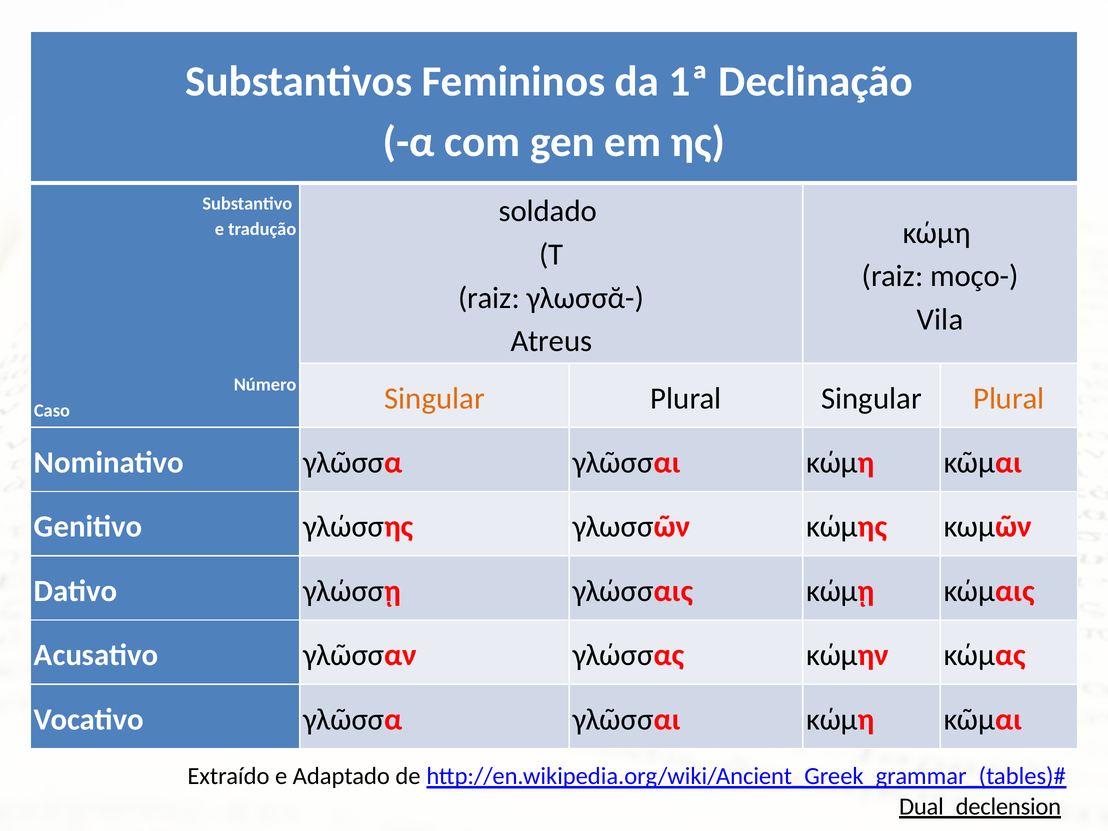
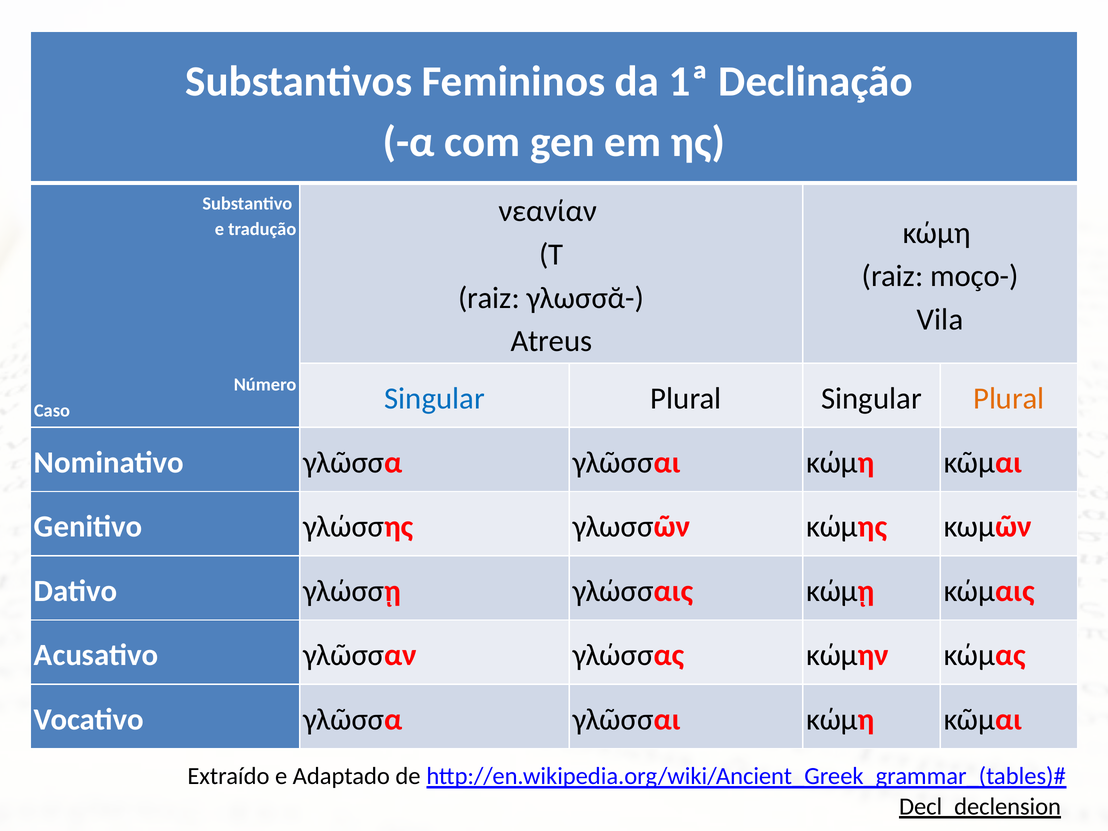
soldado: soldado -> νεανίαν (548, 211)
Singular colour: orange -> blue (435, 398)
Dual_declension: Dual_declension -> Decl_declension (980, 806)
